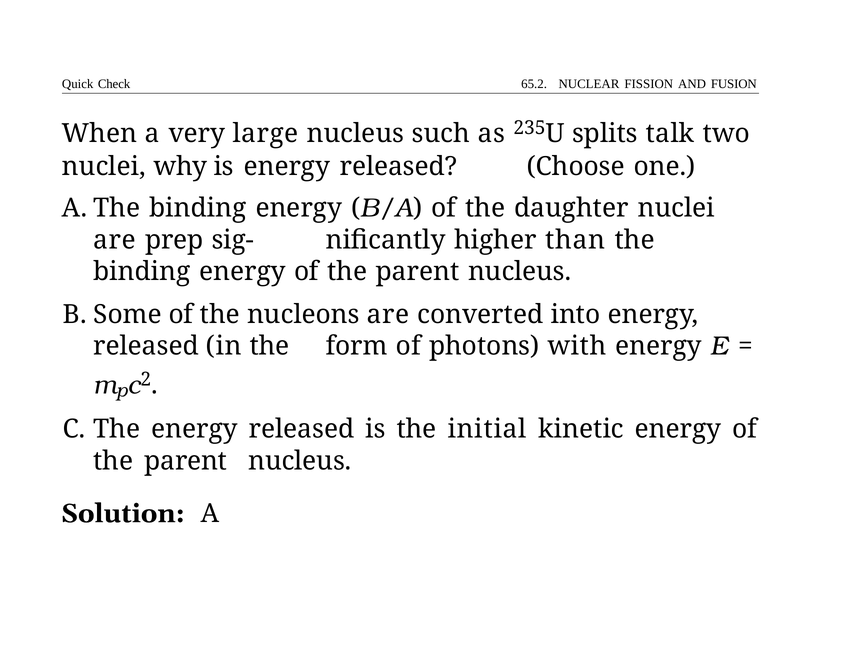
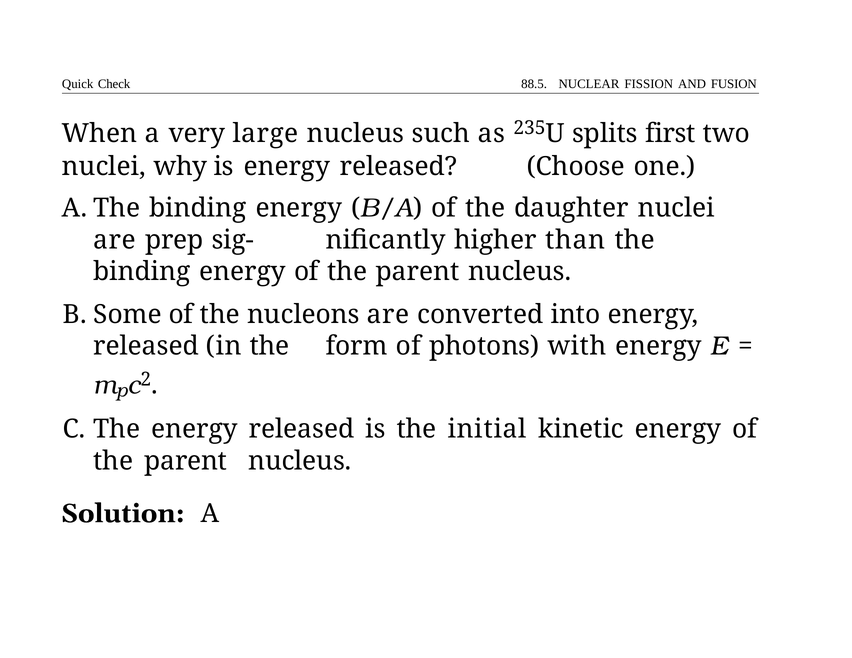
65.2: 65.2 -> 88.5 (534, 84)
talk: talk -> first (670, 133)
